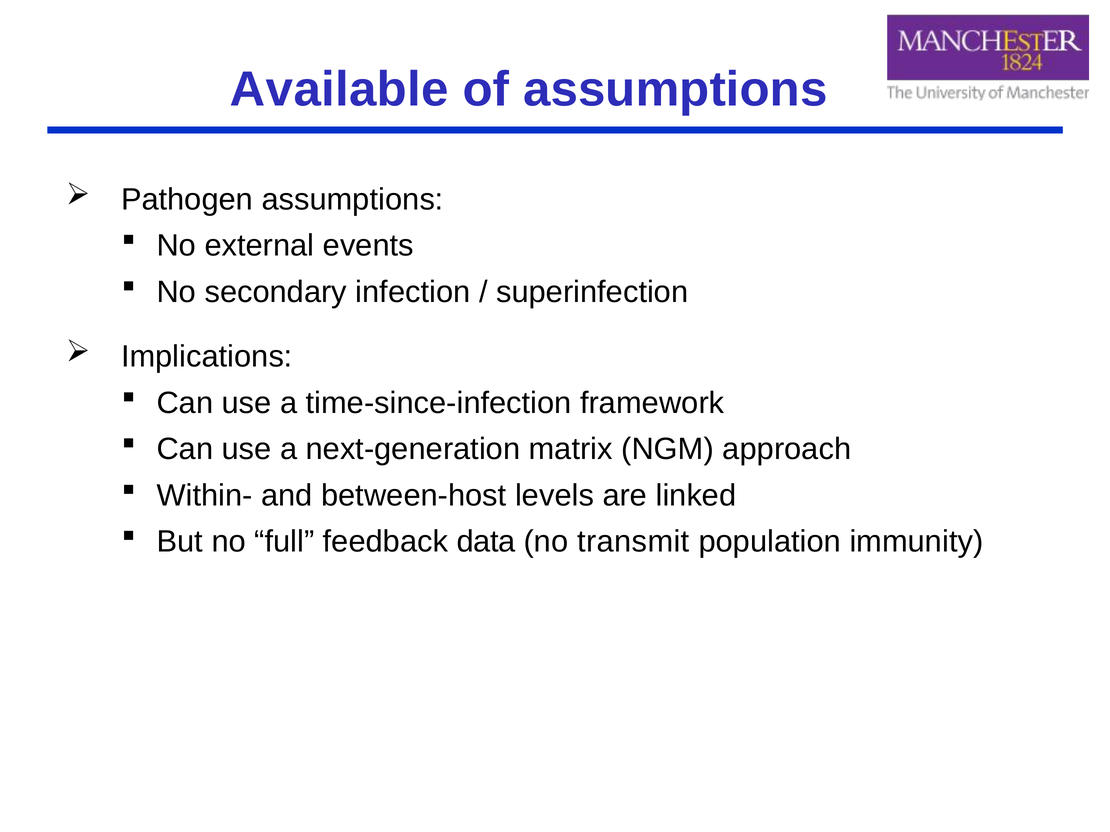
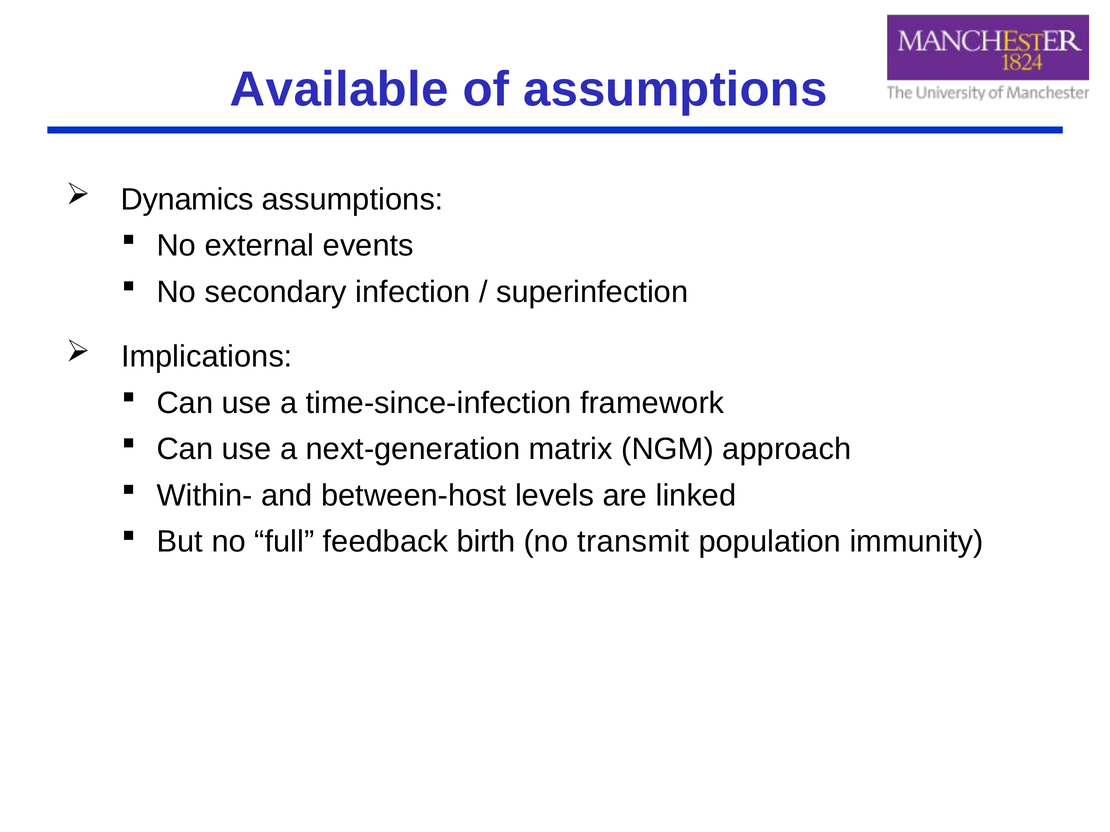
Pathogen: Pathogen -> Dynamics (187, 200)
data: data -> birth (486, 542)
